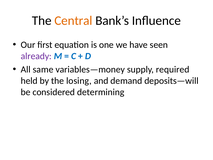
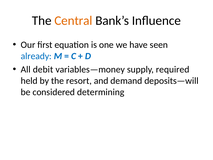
already colour: purple -> blue (36, 56)
same: same -> debit (43, 69)
losing: losing -> resort (79, 81)
